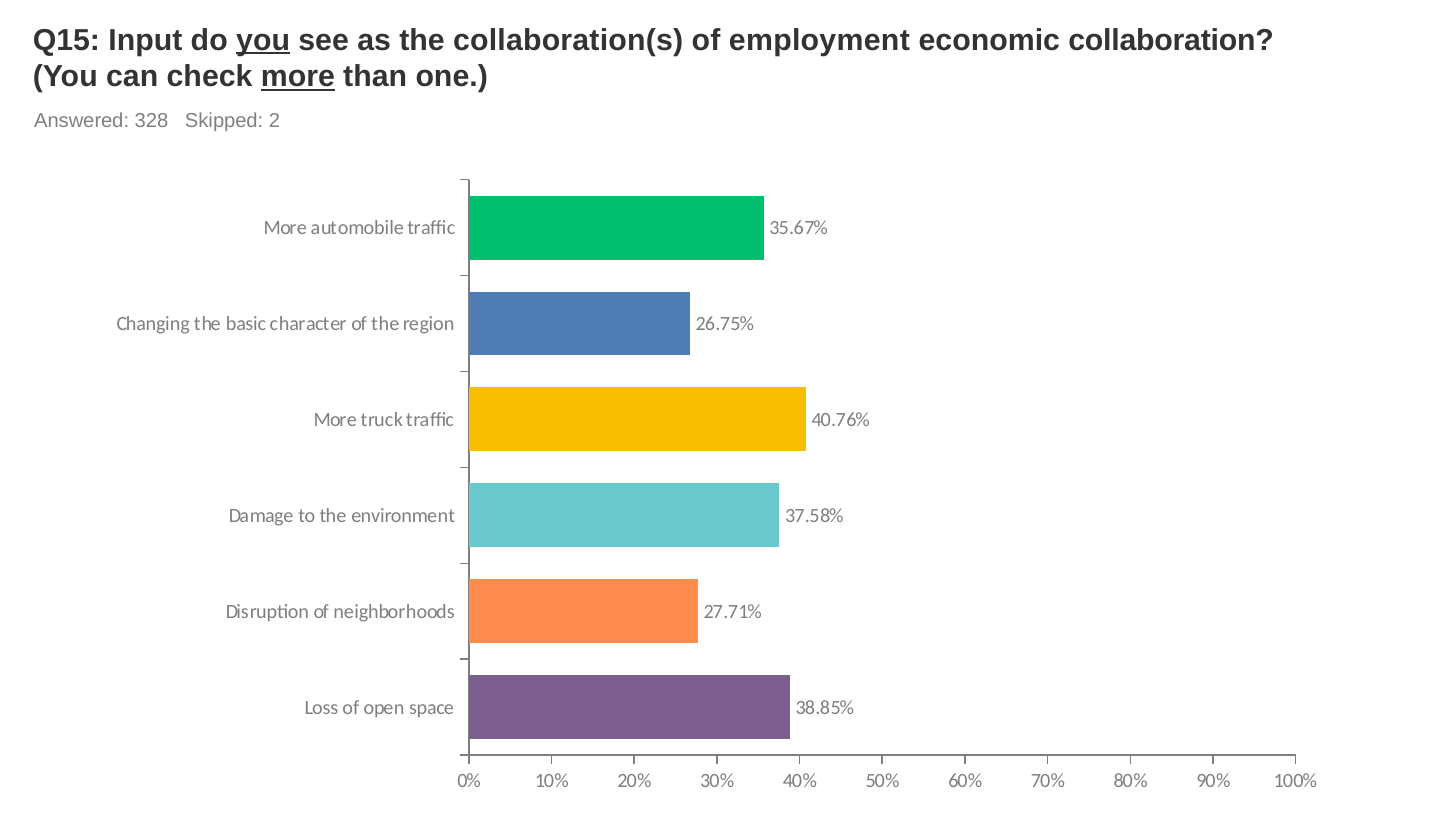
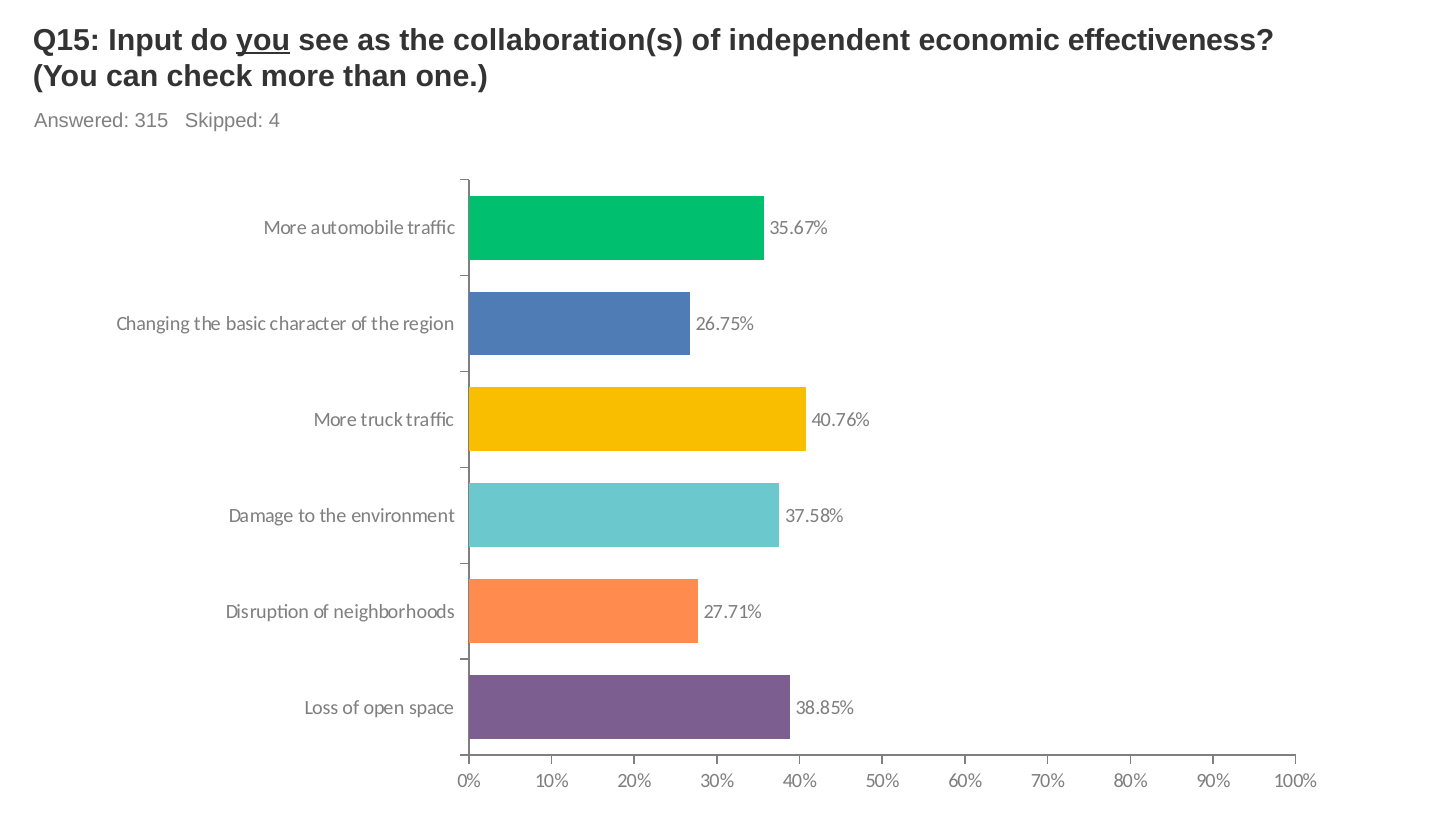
employment: employment -> independent (819, 40)
collaboration: collaboration -> effectiveness (1171, 40)
more underline: present -> none (298, 77)
328: 328 -> 315 (152, 120)
2: 2 -> 4 (274, 120)
